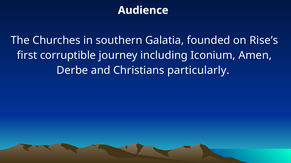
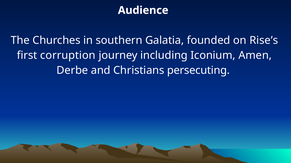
corruptible: corruptible -> corruption (68, 55)
particularly: particularly -> persecuting (198, 71)
